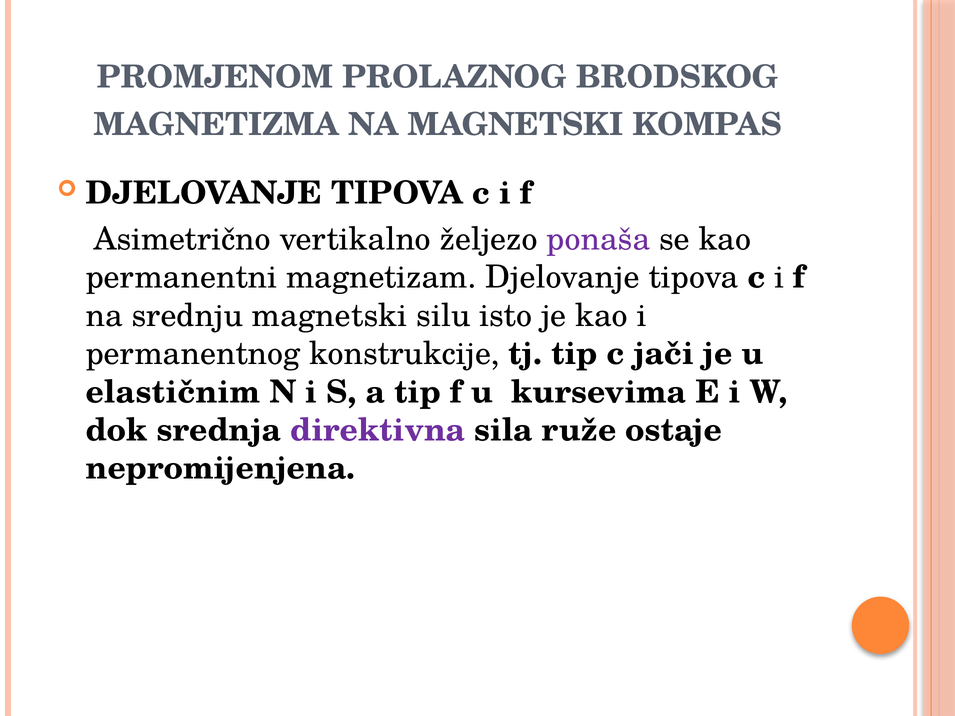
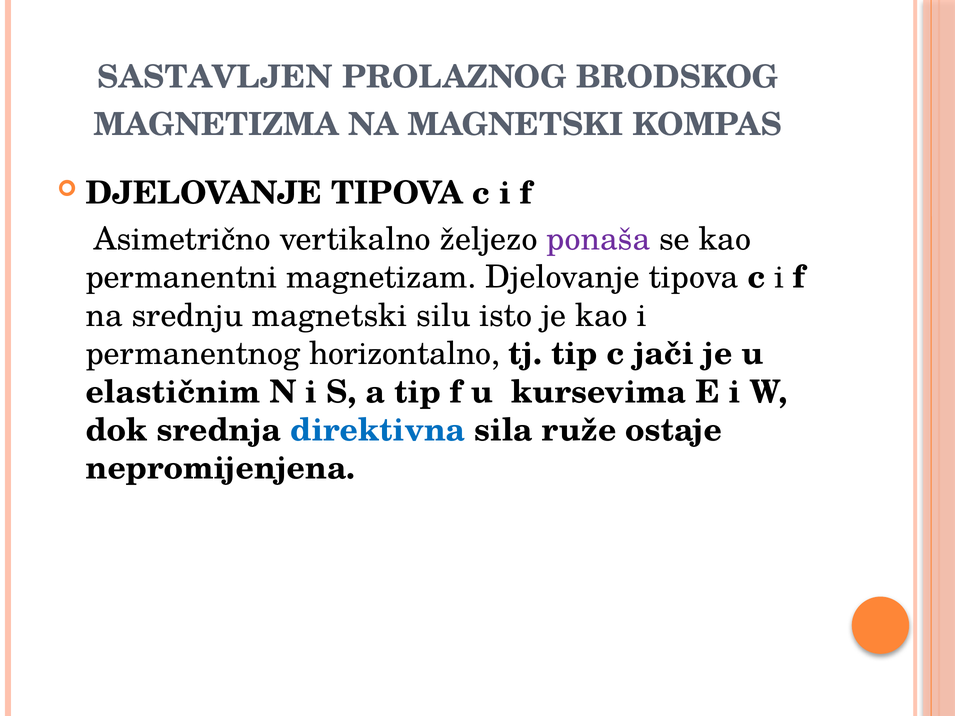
PROMJENOM: PROMJENOM -> SASTAVLJEN (215, 77)
konstrukcije: konstrukcije -> horizontalno (405, 354)
direktivna colour: purple -> blue (378, 430)
